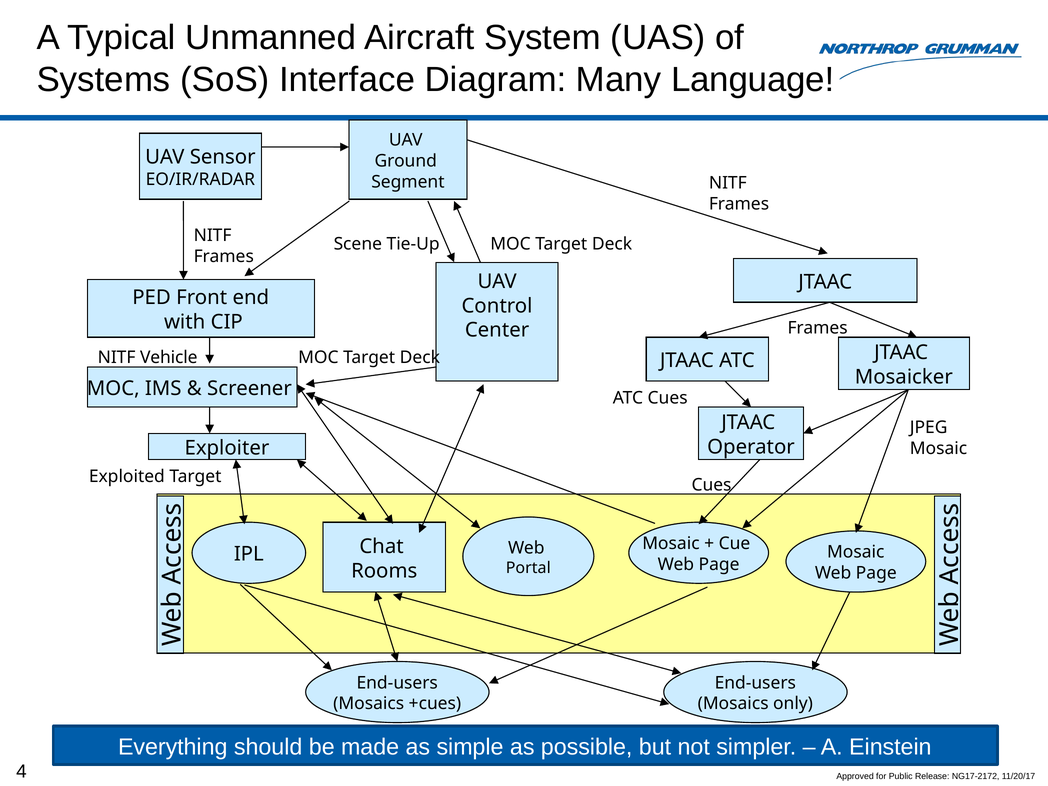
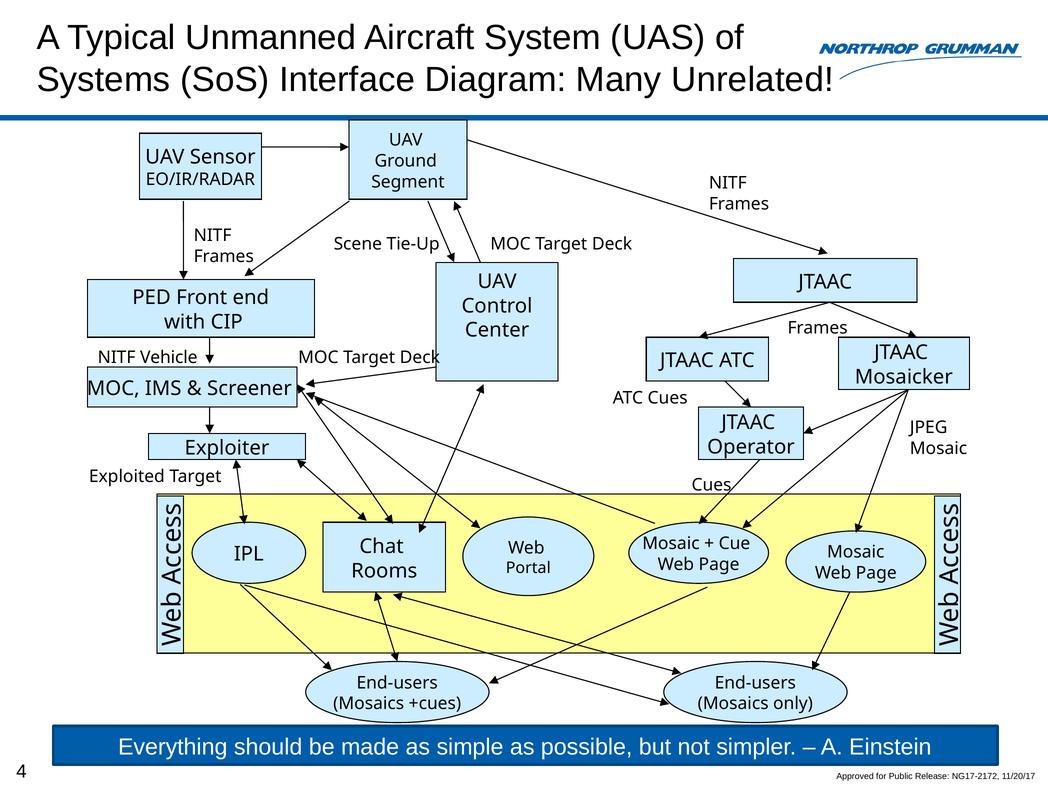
Language: Language -> Unrelated (752, 80)
